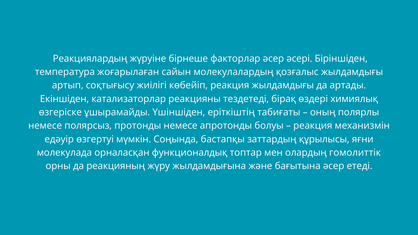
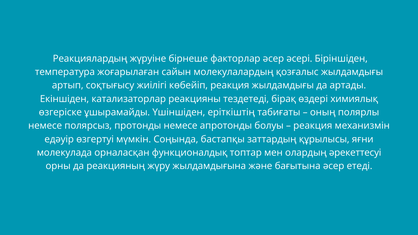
гомолиттік: гомолиттік -> әрекеттесуі (355, 153)
